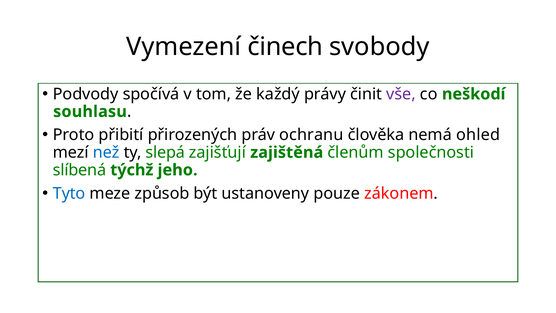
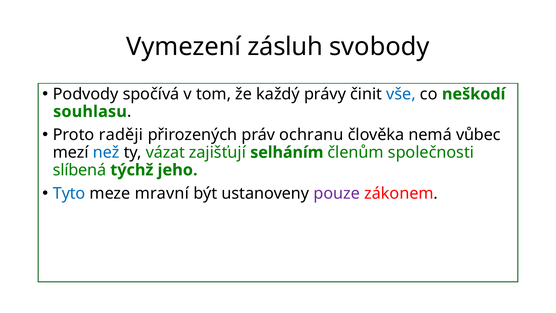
činech: činech -> zásluh (285, 47)
vše colour: purple -> blue (401, 94)
přibití: přibití -> raději (121, 135)
ohled: ohled -> vůbec (478, 135)
slepá: slepá -> vázat (165, 152)
zajištěná: zajištěná -> selháním (287, 152)
způsob: způsob -> mravní (162, 193)
pouze colour: black -> purple (337, 193)
